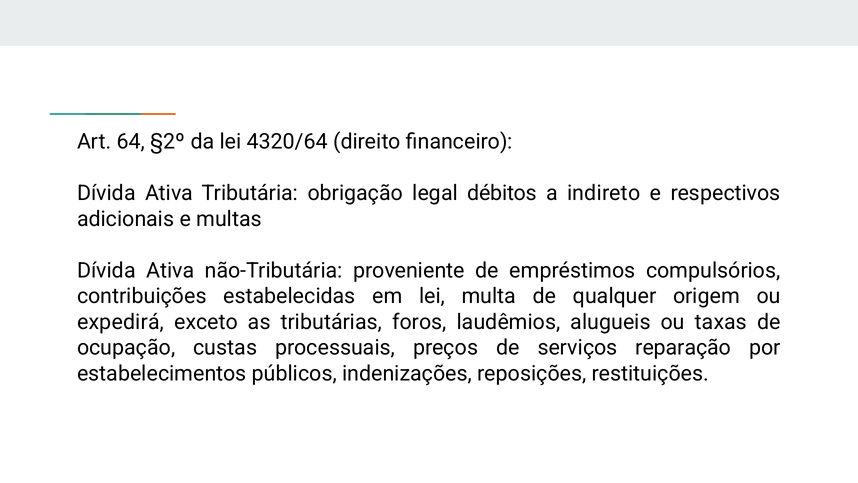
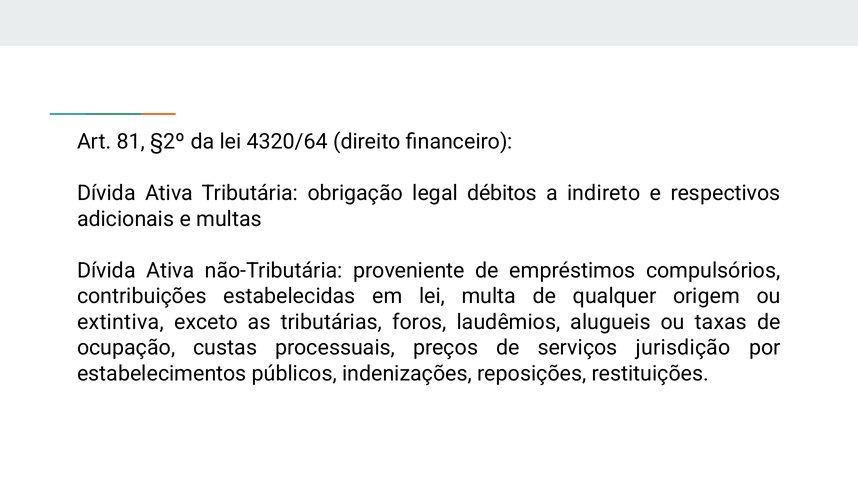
64: 64 -> 81 (131, 142)
expedirá: expedirá -> extintiva (121, 322)
reparação: reparação -> jurisdição (683, 348)
